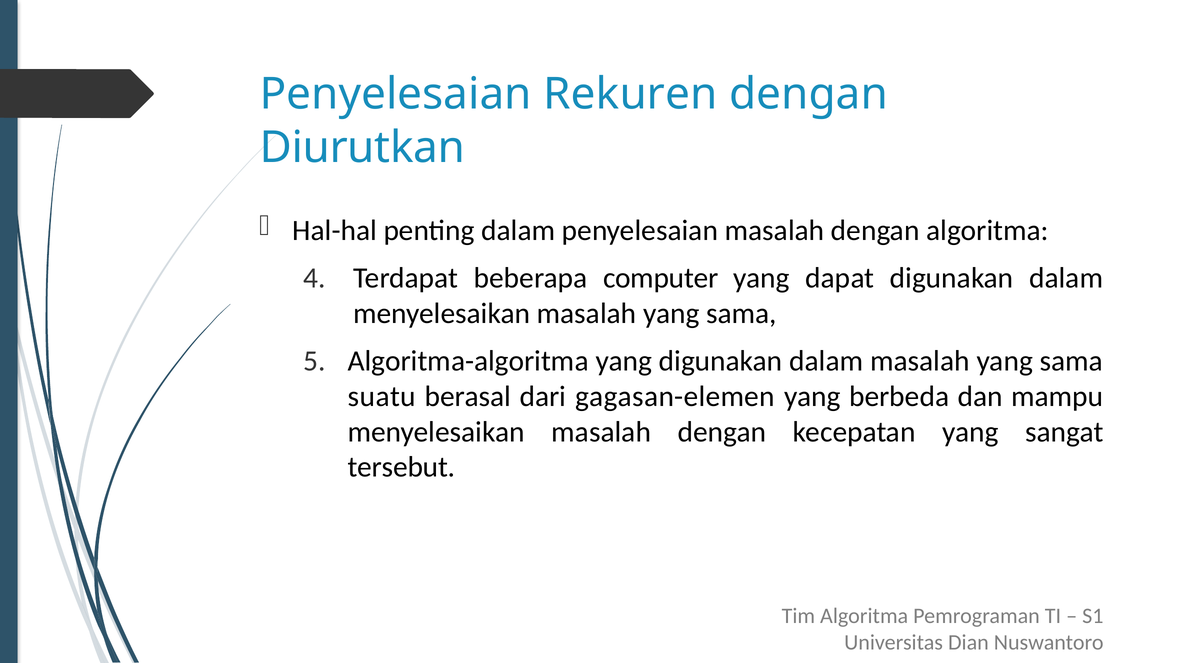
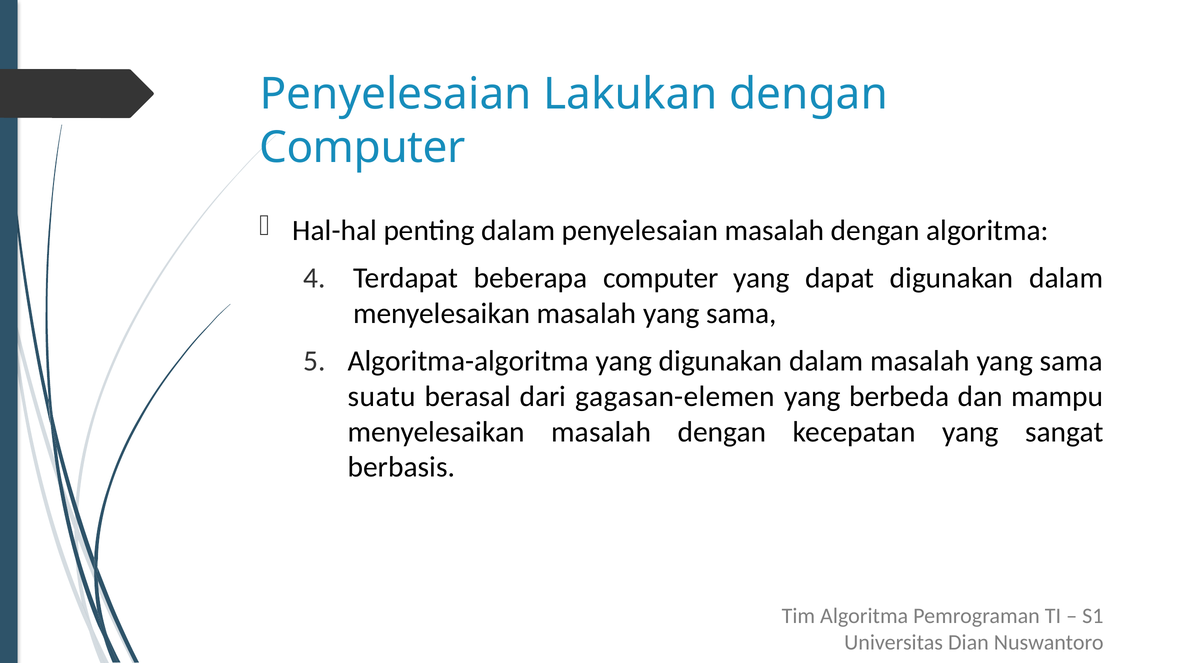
Rekuren: Rekuren -> Lakukan (631, 94)
Diurutkan: Diurutkan -> Computer (362, 147)
tersebut: tersebut -> berbasis (401, 467)
